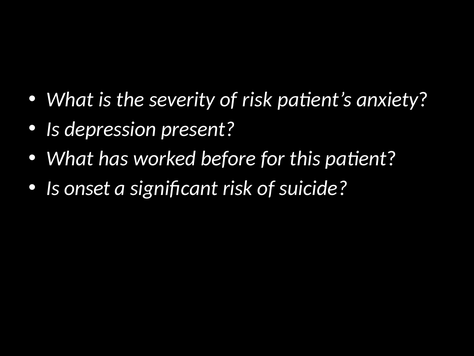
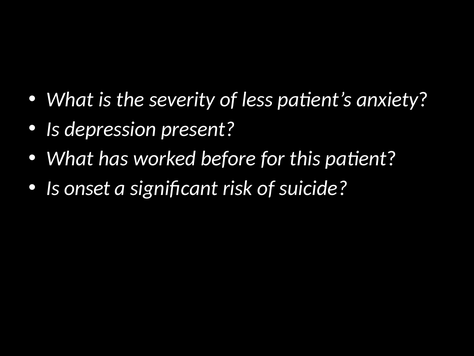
of risk: risk -> less (257, 99)
